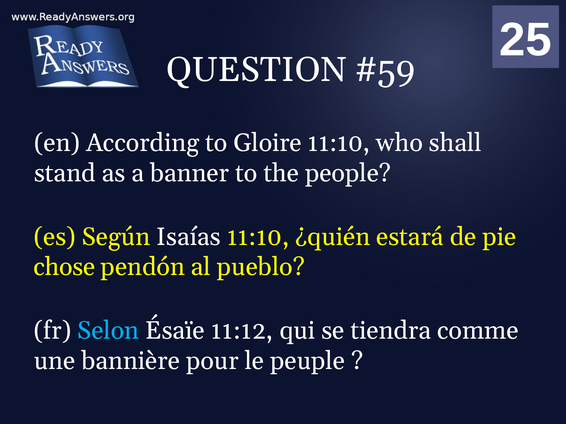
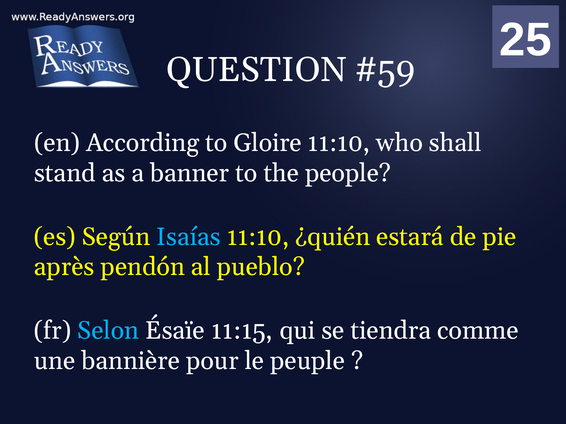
Isaías colour: white -> light blue (188, 237)
chose: chose -> après (64, 267)
11:12: 11:12 -> 11:15 (242, 331)
